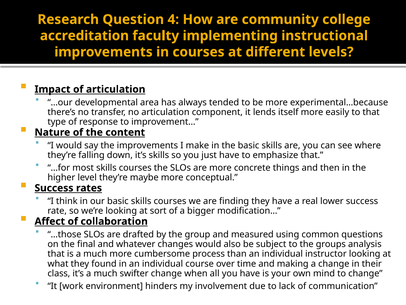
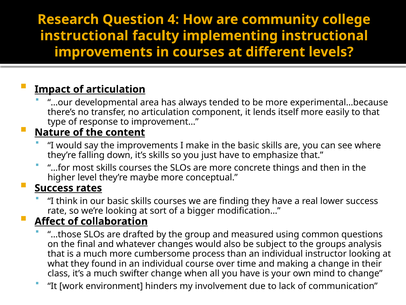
accreditation: accreditation -> instructional (84, 36)
